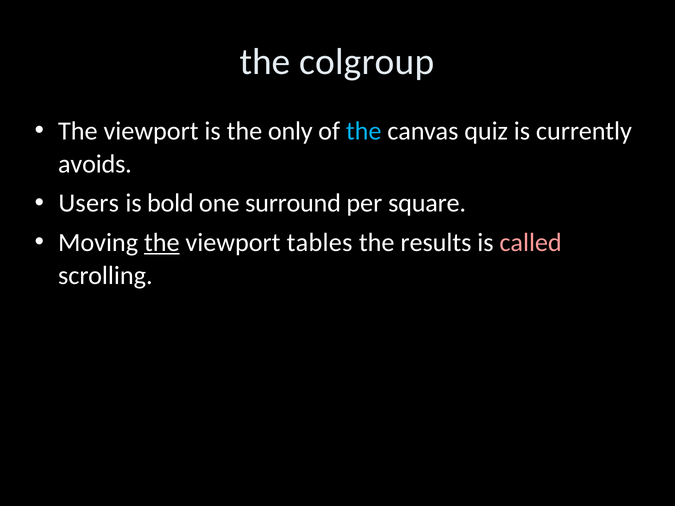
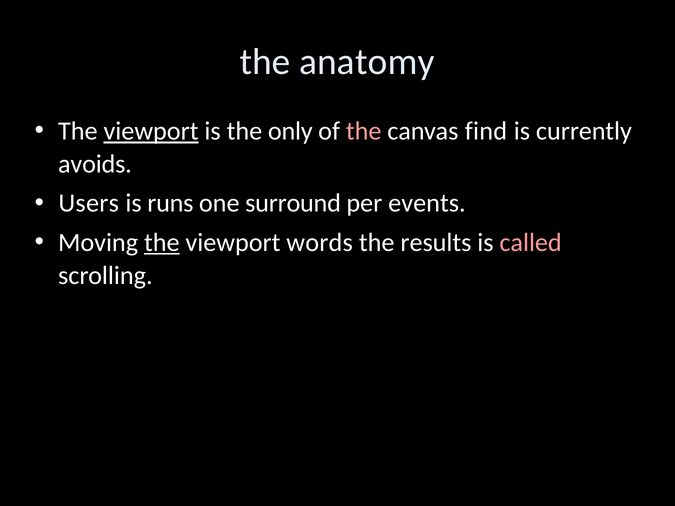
colgroup: colgroup -> anatomy (367, 62)
viewport underline: none -> present (151, 131)
the colour: light blue -> pink (364, 131)
quiz: quiz -> find (486, 131)
bold: bold -> runs (170, 203)
square: square -> events (427, 203)
tables: tables -> words (320, 243)
